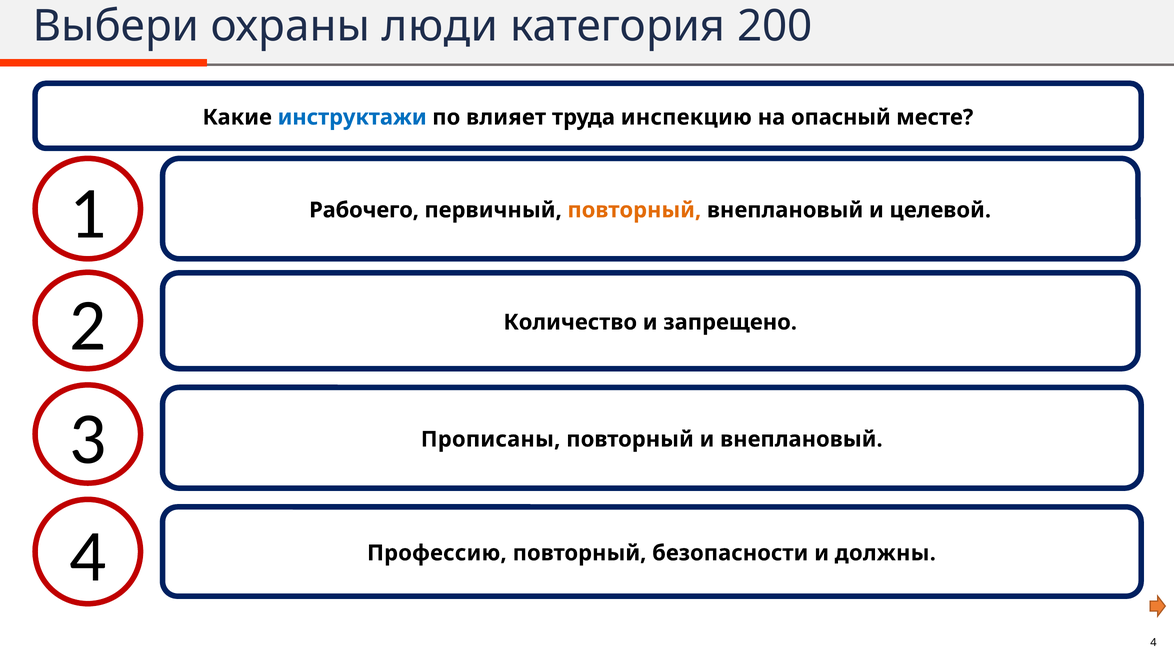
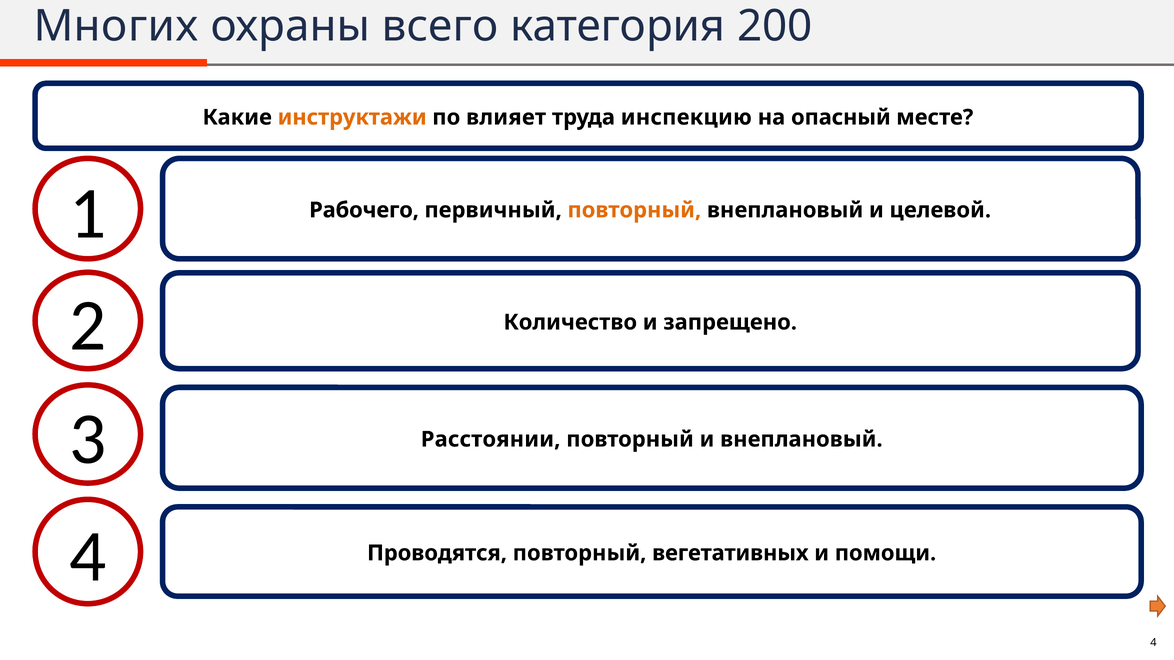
Выбери: Выбери -> Многих (116, 26)
люди: люди -> всего (440, 26)
инструктажи colour: blue -> orange (352, 117)
Прописаны: Прописаны -> Расстоянии (491, 440)
Профессию: Профессию -> Проводятся (437, 553)
безопасности: безопасности -> вегетативных (730, 553)
должны: должны -> помощи (885, 553)
